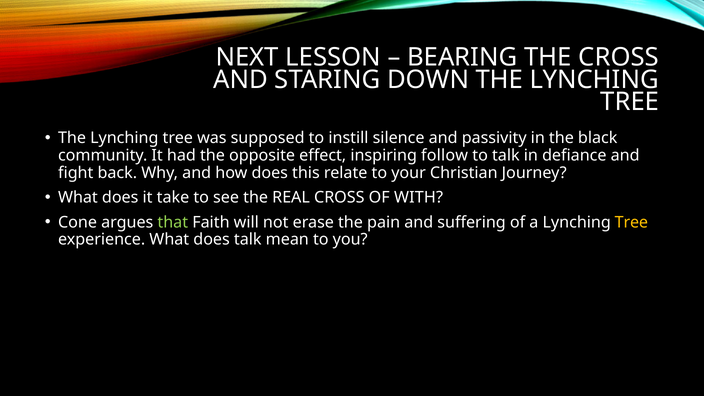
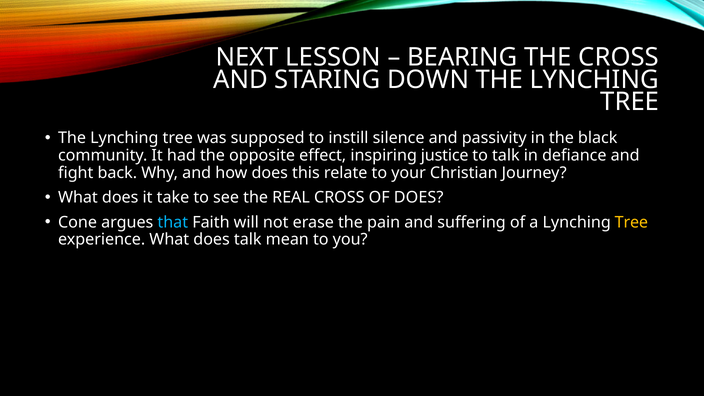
follow: follow -> justice (445, 155)
OF WITH: WITH -> DOES (419, 197)
that colour: light green -> light blue (173, 222)
